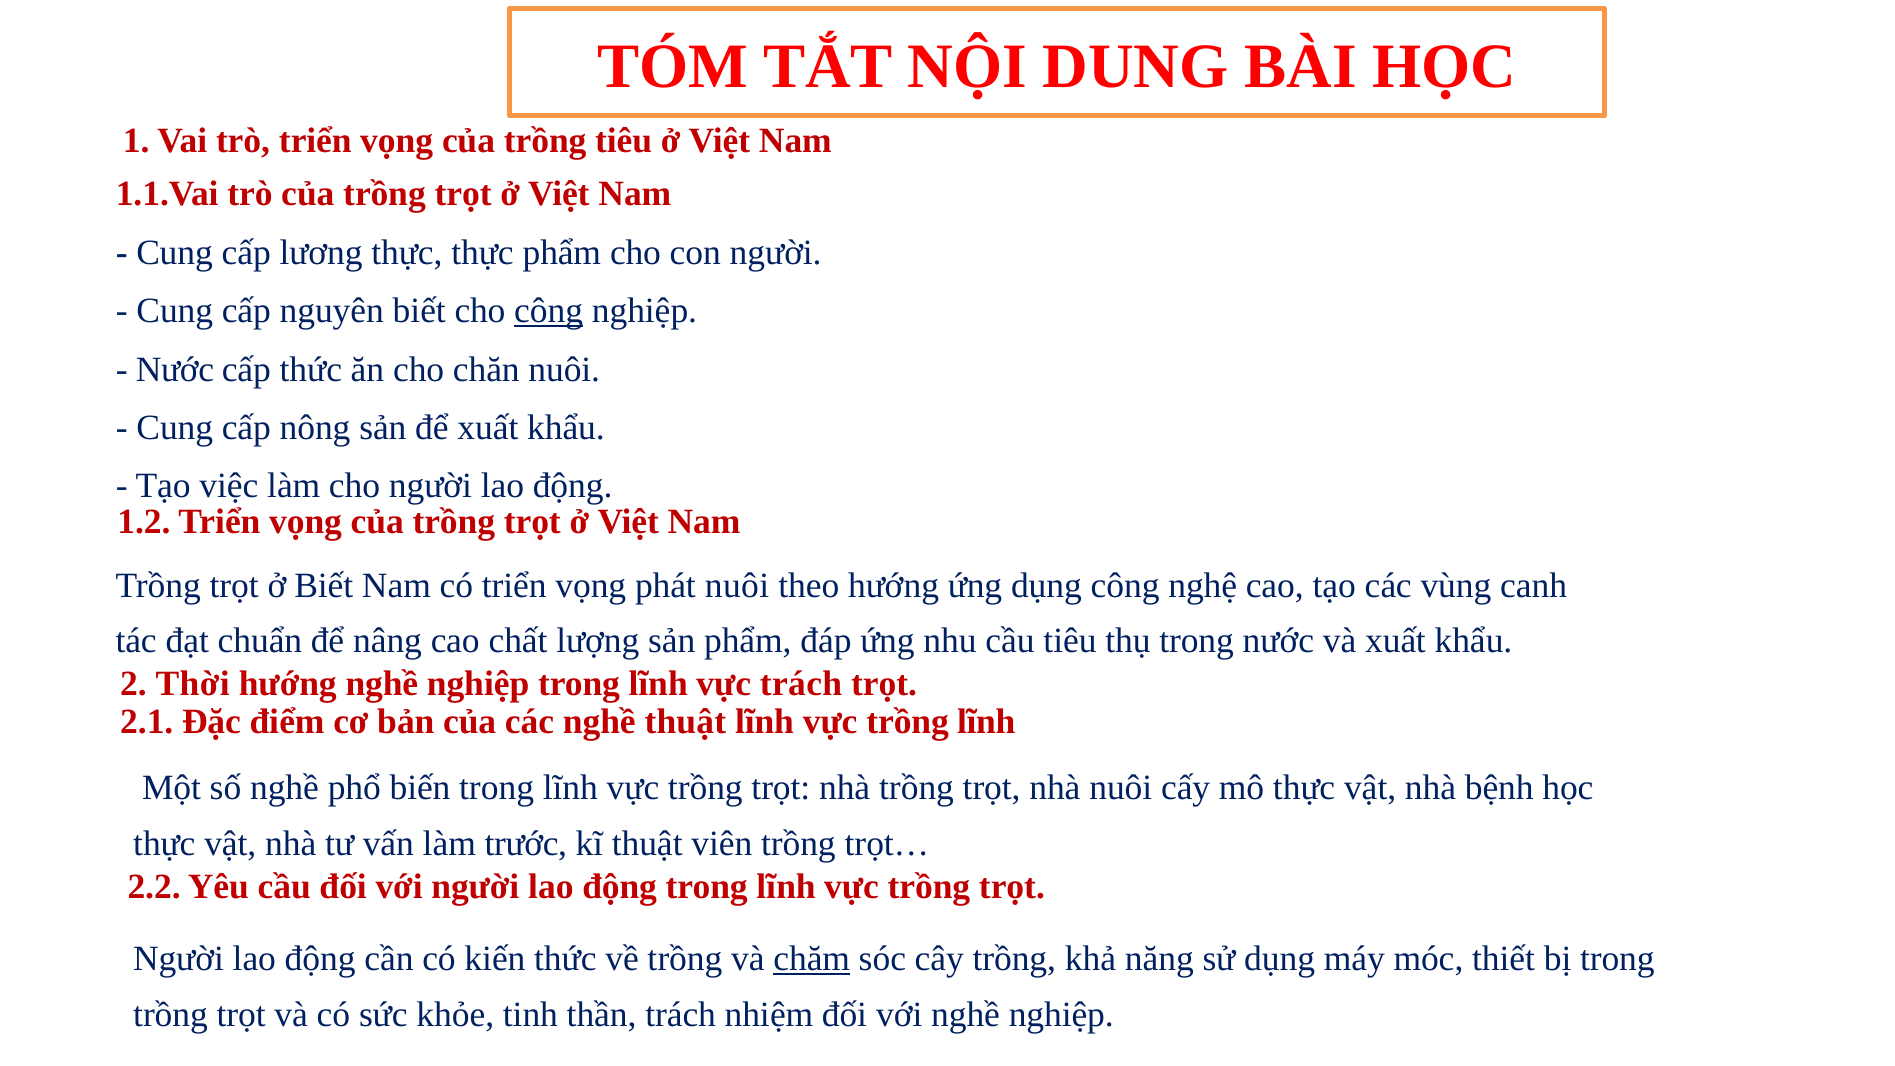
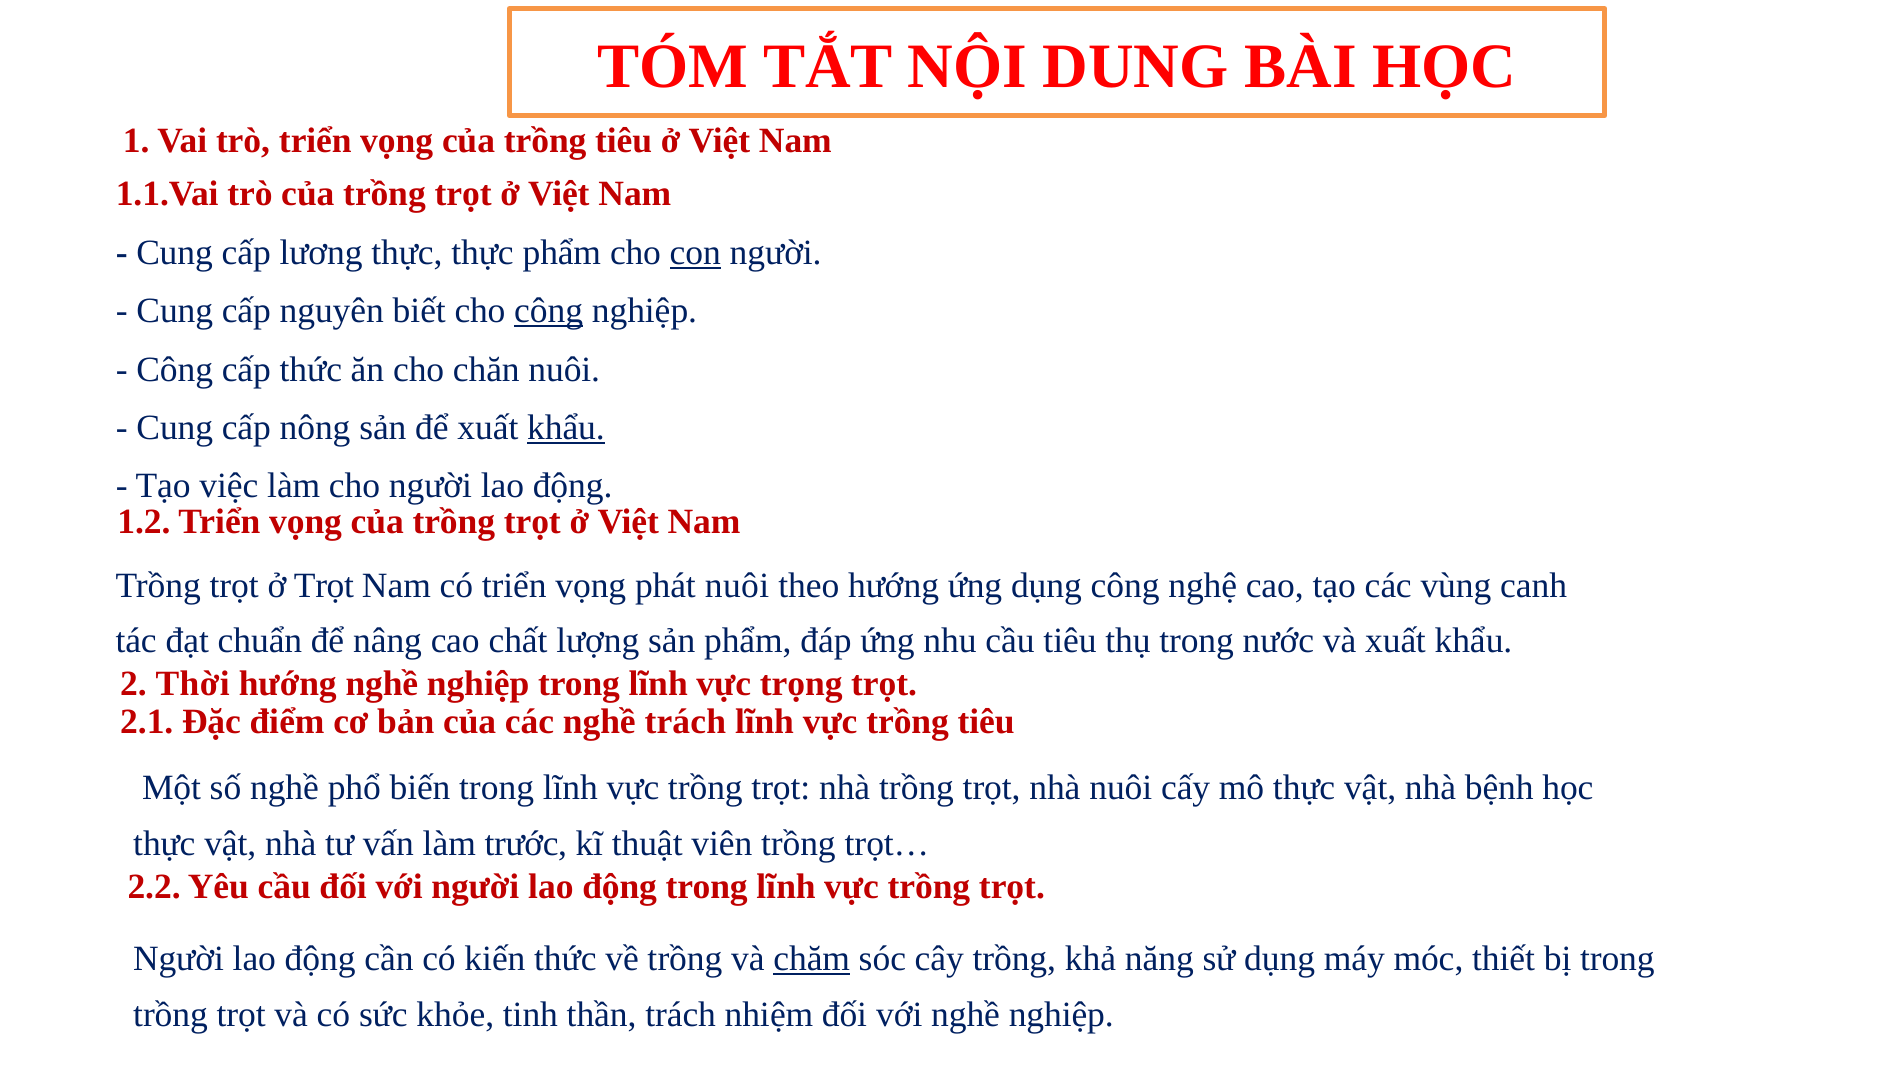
con underline: none -> present (695, 252)
Nước: Nước -> Công (175, 369)
khẩu underline: none -> present (566, 428)
ở Biết: Biết -> Trọt (324, 586)
vực trách: trách -> trọng (801, 684)
nghề thuật: thuật -> trách (685, 722)
vực trồng lĩnh: lĩnh -> tiêu (986, 722)
